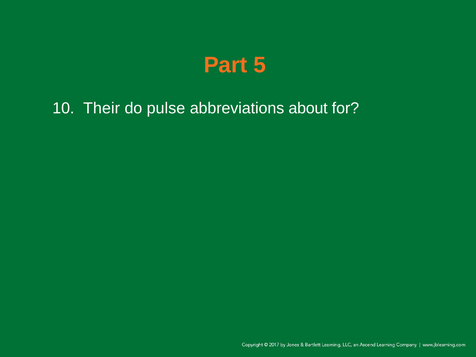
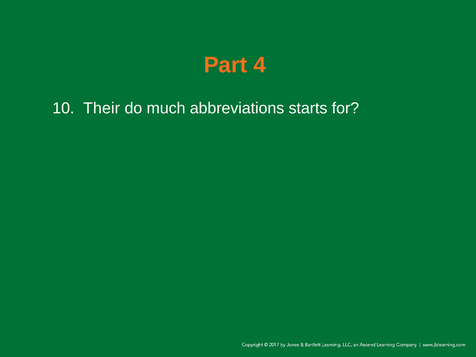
5: 5 -> 4 (260, 65)
pulse: pulse -> much (166, 108)
about: about -> starts (308, 108)
